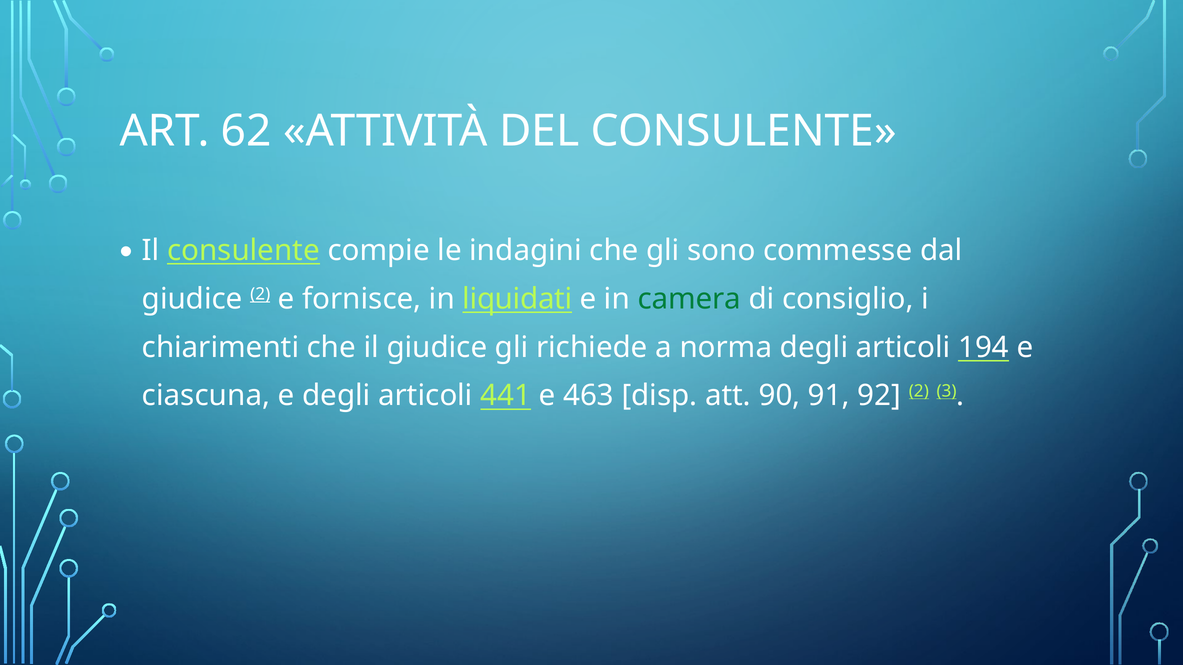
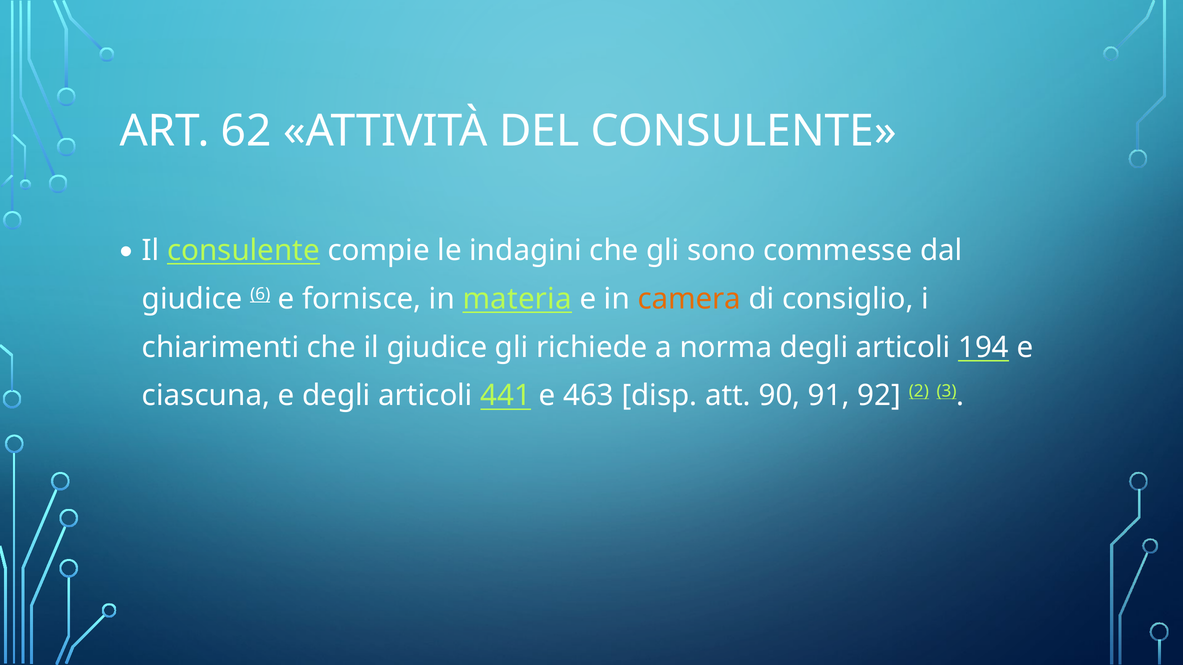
giudice 2: 2 -> 6 (260, 294)
liquidati: liquidati -> materia (517, 299)
camera colour: green -> orange (689, 299)
